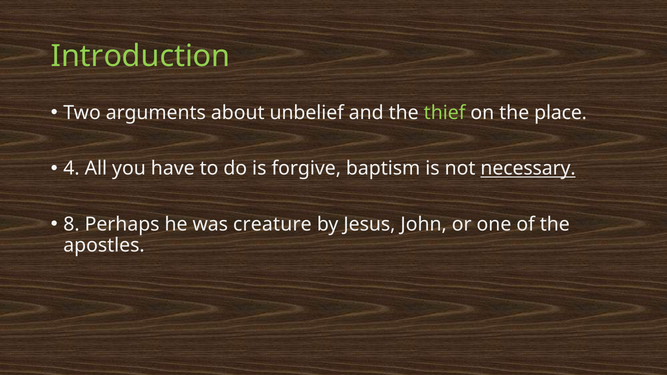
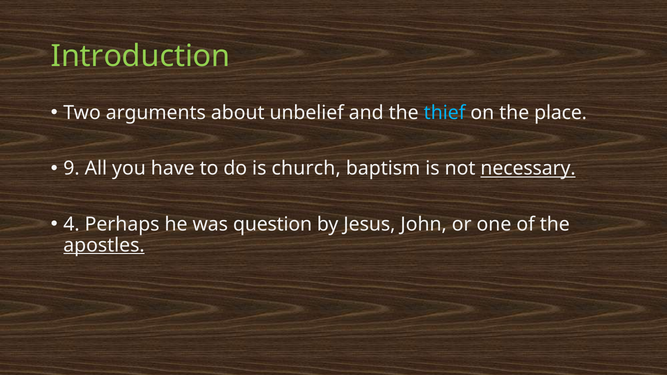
thief colour: light green -> light blue (445, 113)
4: 4 -> 9 (72, 169)
forgive: forgive -> church (306, 169)
8: 8 -> 4 (72, 224)
creature: creature -> question (273, 224)
apostles underline: none -> present (104, 245)
